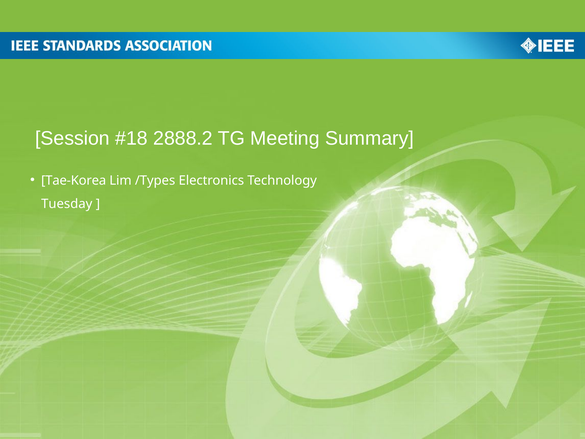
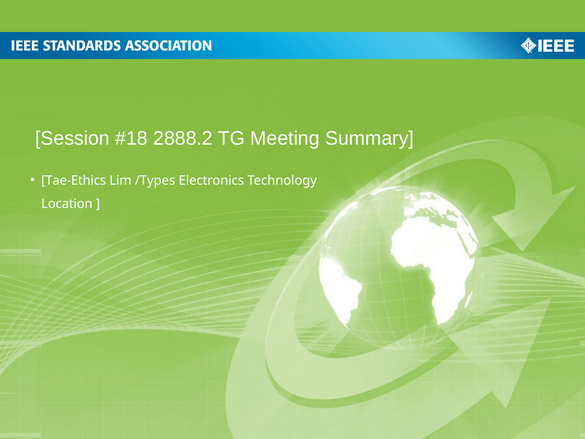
Tae-Korea: Tae-Korea -> Tae-Ethics (74, 180)
Tuesday: Tuesday -> Location (67, 204)
